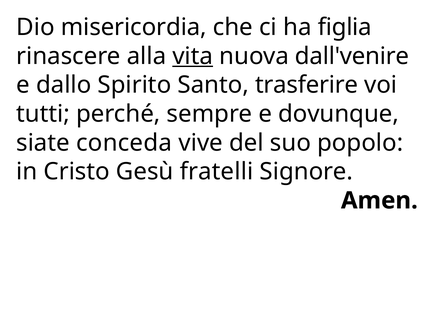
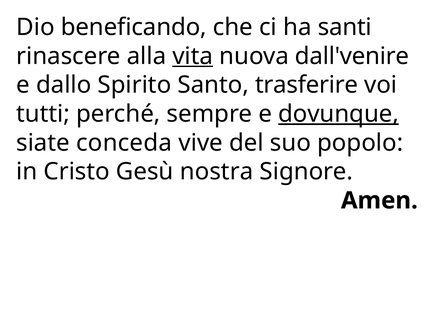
misericordia: misericordia -> beneficando (134, 27)
figlia: figlia -> santi (345, 27)
dovunque underline: none -> present (339, 114)
fratelli: fratelli -> nostra (217, 172)
